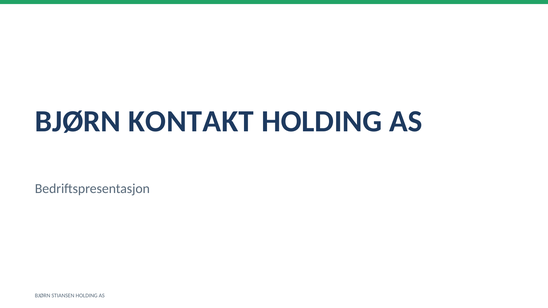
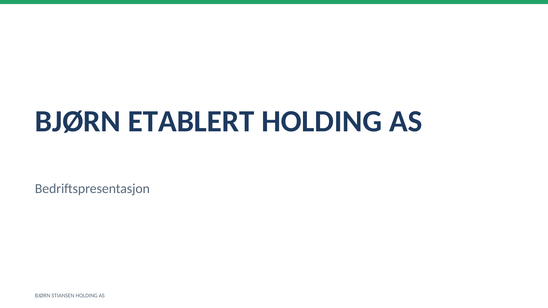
KONTAKT: KONTAKT -> ETABLERT (191, 122)
